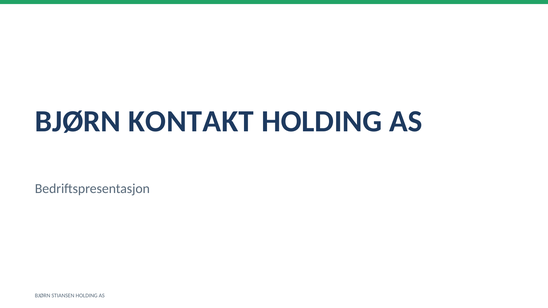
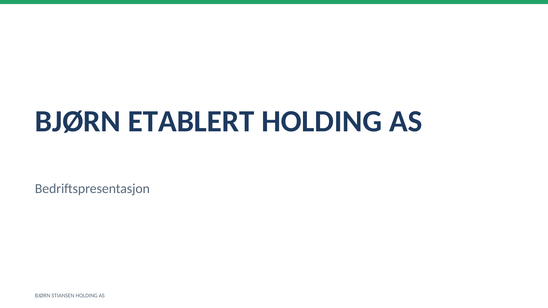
KONTAKT: KONTAKT -> ETABLERT (191, 122)
